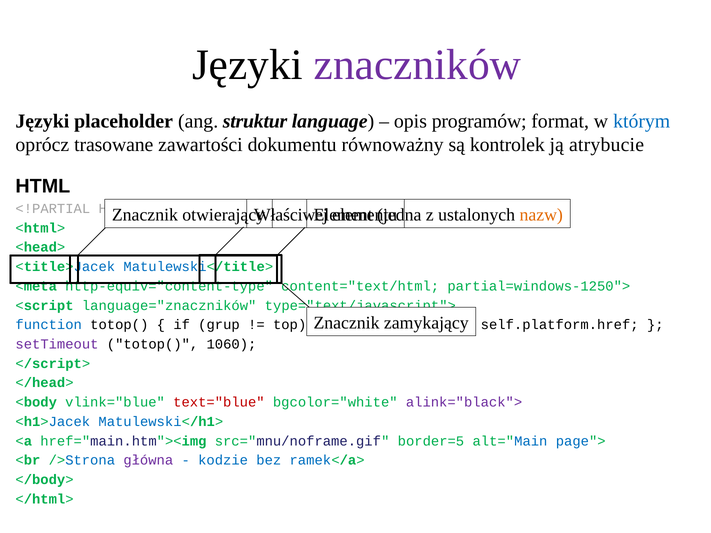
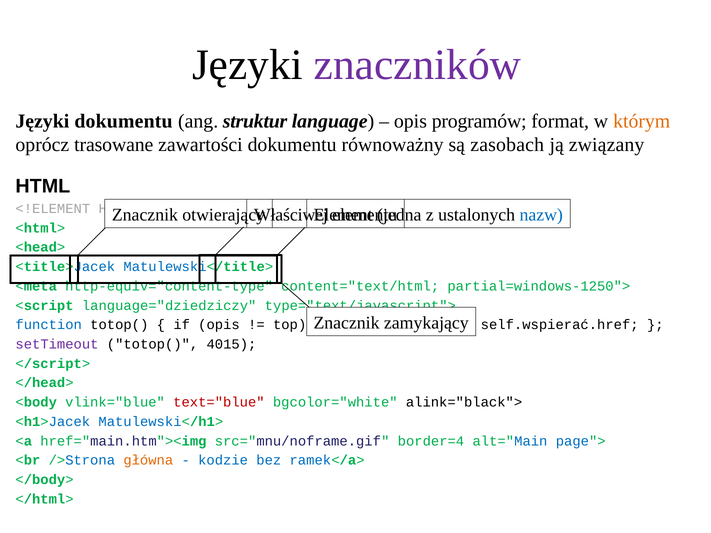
Języki placeholder: placeholder -> dokumentu (123, 121)
którym colour: blue -> orange (642, 121)
kontrolek: kontrolek -> zasobach (507, 145)
atrybucie: atrybucie -> związany (607, 145)
<!PARTIAL: <!PARTIAL -> <!ELEMENT (53, 209)
nazw colour: orange -> blue (541, 215)
language="znaczników: language="znaczników -> language="dziedziczy (169, 306)
if grup: grup -> opis (219, 325)
self.platform.href: self.platform.href -> self.wspierać.href (560, 325)
1060: 1060 -> 4015 (231, 344)
alink="black"> colour: purple -> black (464, 402)
border=5: border=5 -> border=4 (431, 441)
główna colour: purple -> orange (148, 461)
